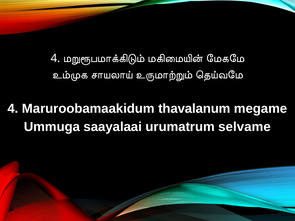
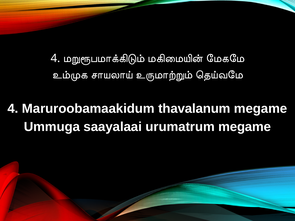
urumatrum selvame: selvame -> megame (245, 127)
